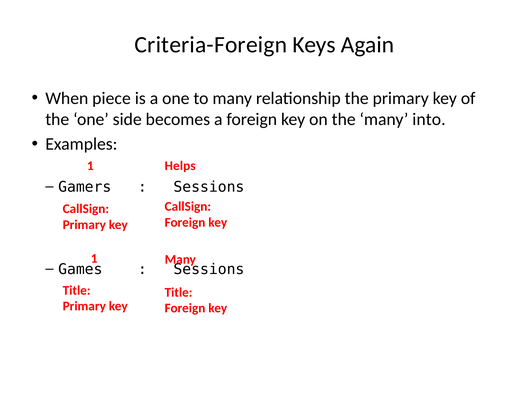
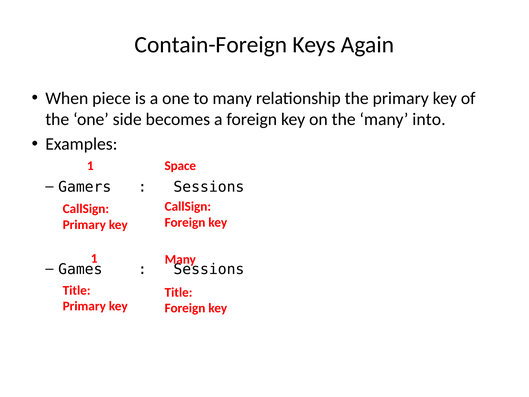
Criteria-Foreign: Criteria-Foreign -> Contain-Foreign (211, 45)
Helps: Helps -> Space (180, 166)
